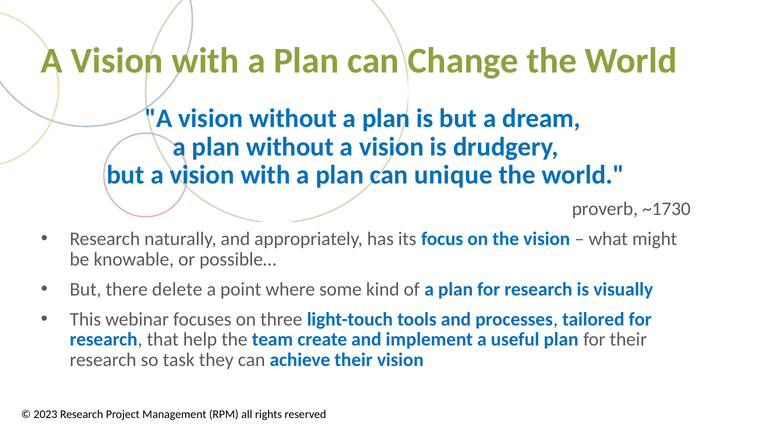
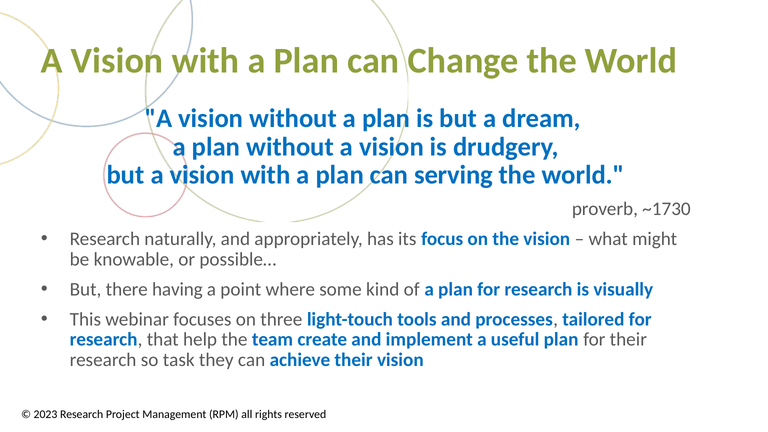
unique: unique -> serving (454, 175)
delete: delete -> having (177, 289)
